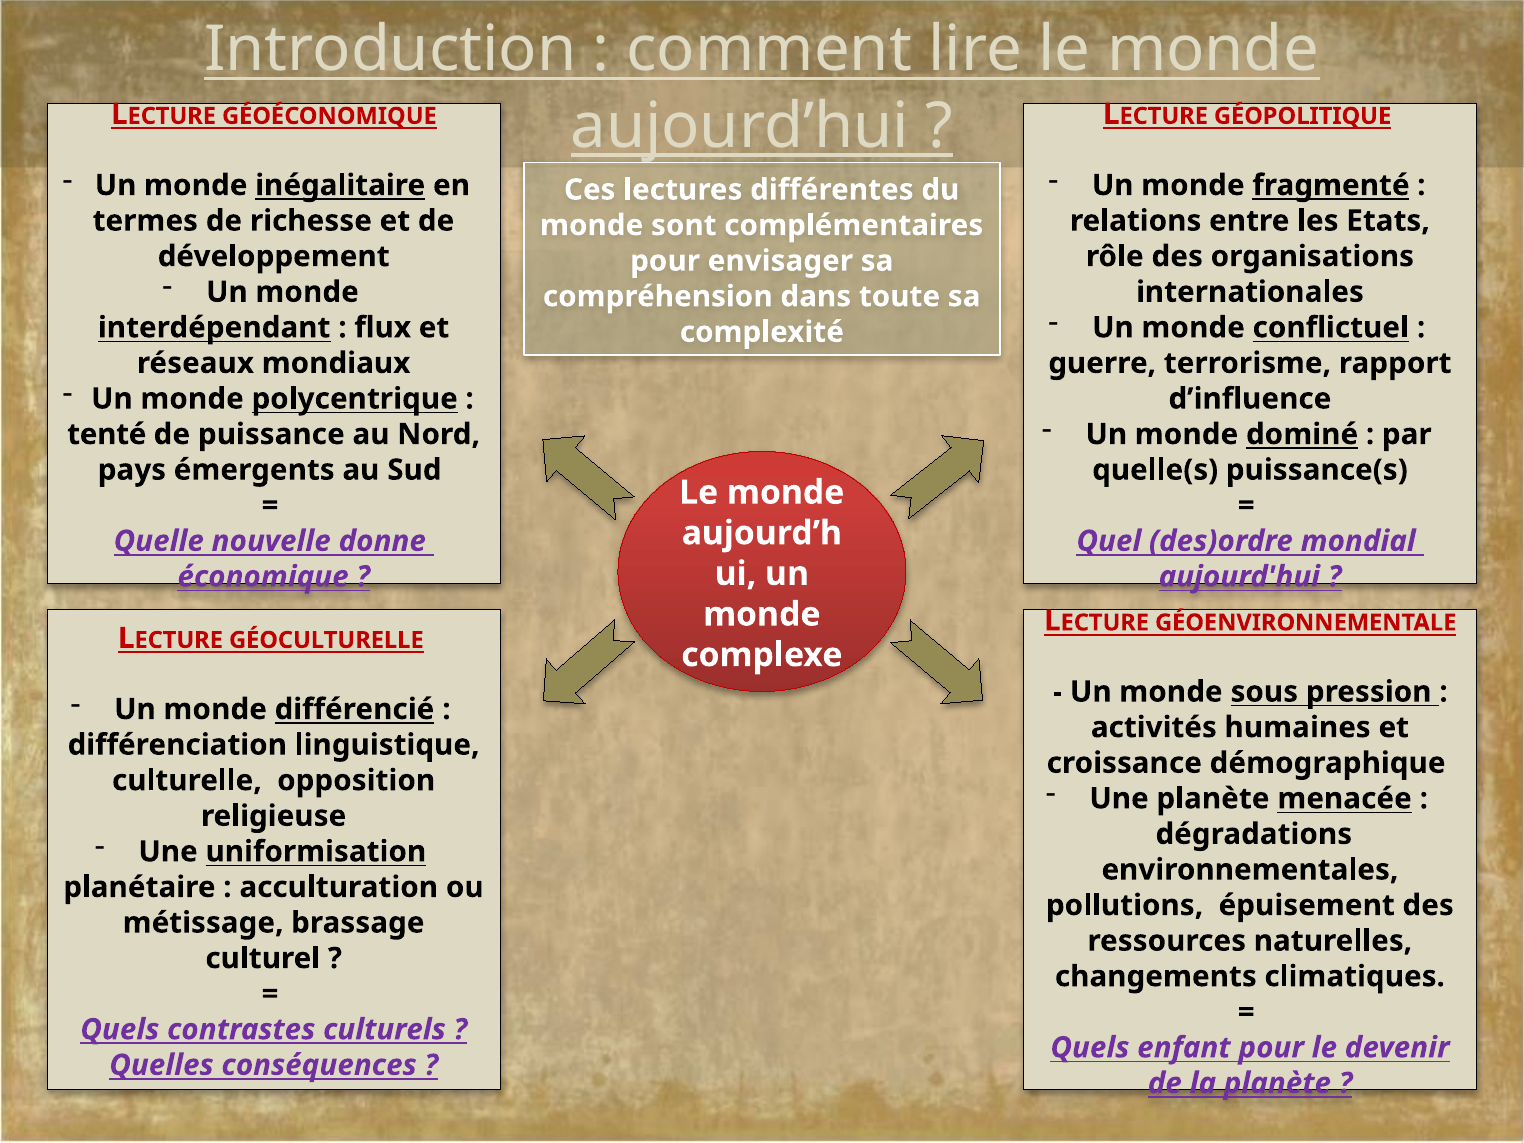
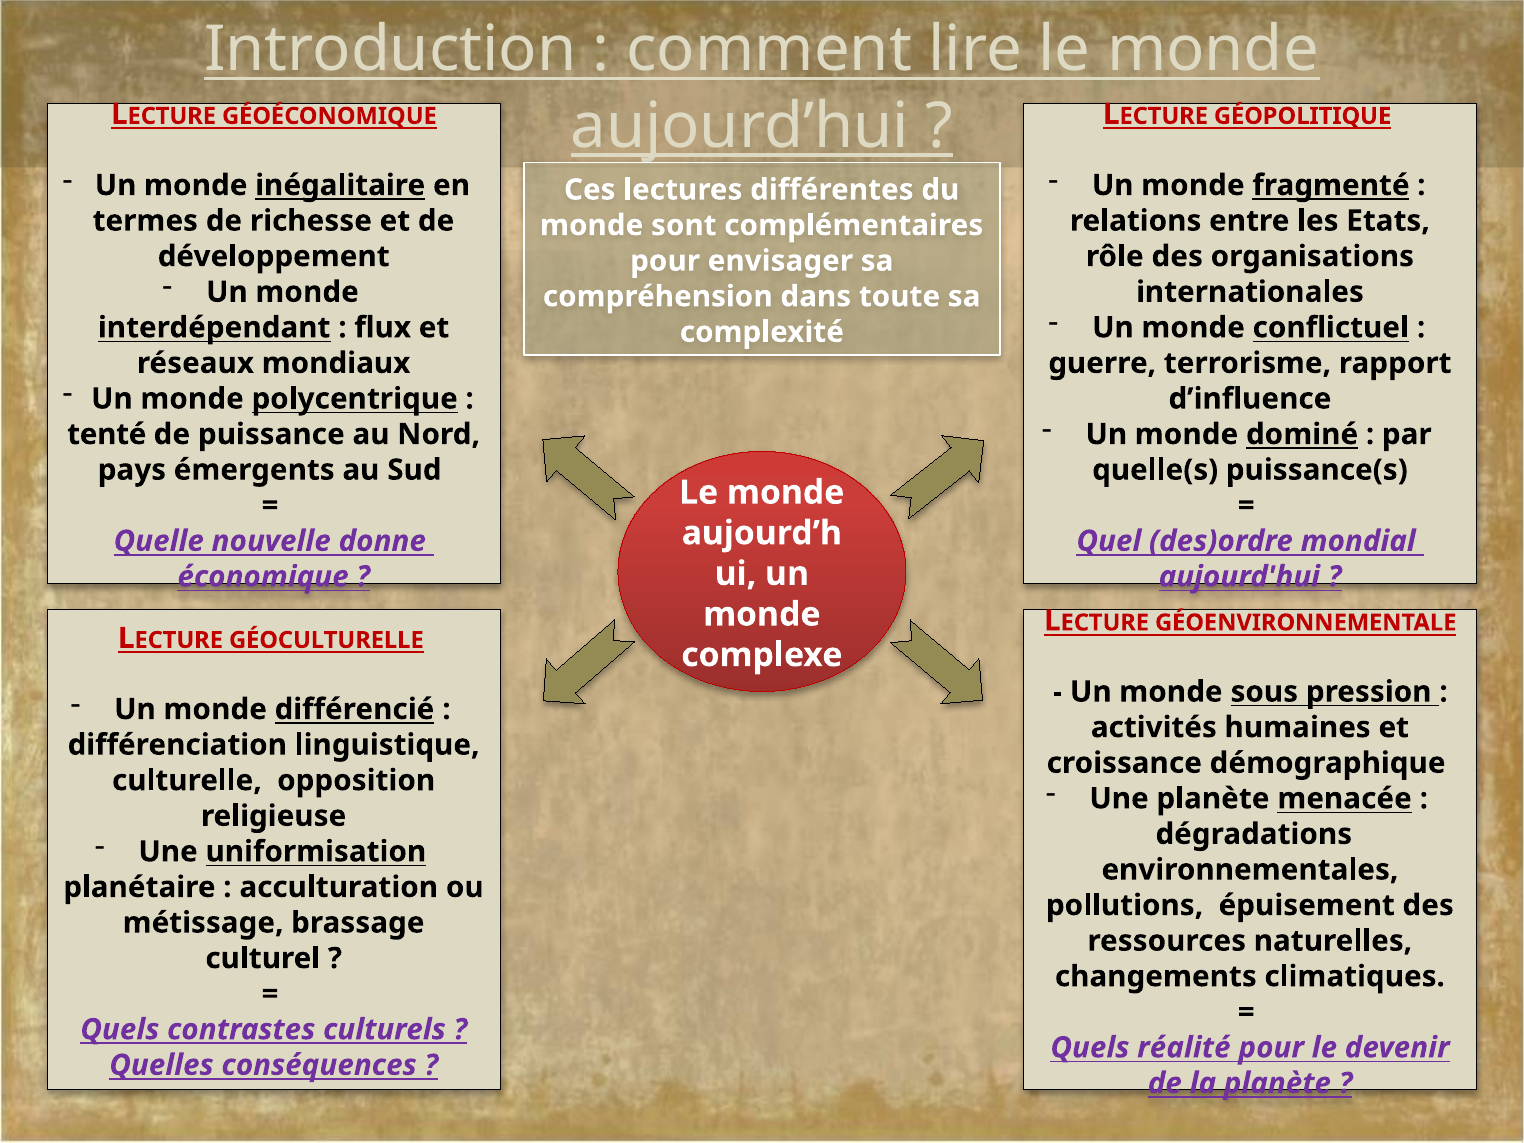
enfant: enfant -> réalité (1184, 1048)
